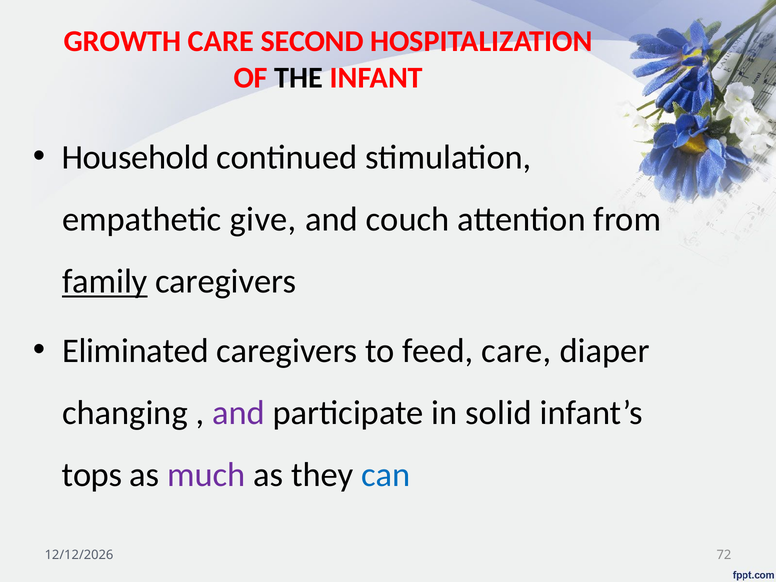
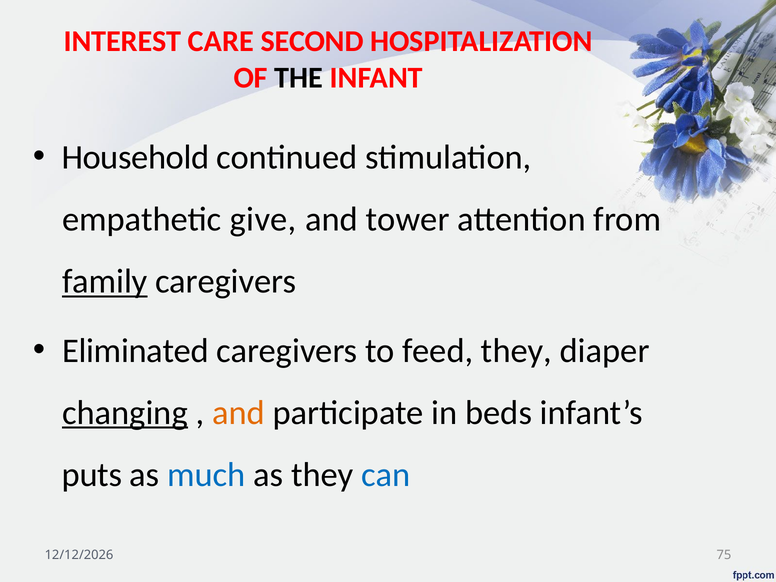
GROWTH: GROWTH -> INTEREST (123, 41)
couch: couch -> tower (408, 219)
feed care: care -> they (516, 351)
changing underline: none -> present (125, 413)
and colour: purple -> orange (238, 413)
solid: solid -> beds (499, 413)
tops: tops -> puts (92, 475)
much colour: purple -> blue (206, 475)
72: 72 -> 75 (724, 555)
